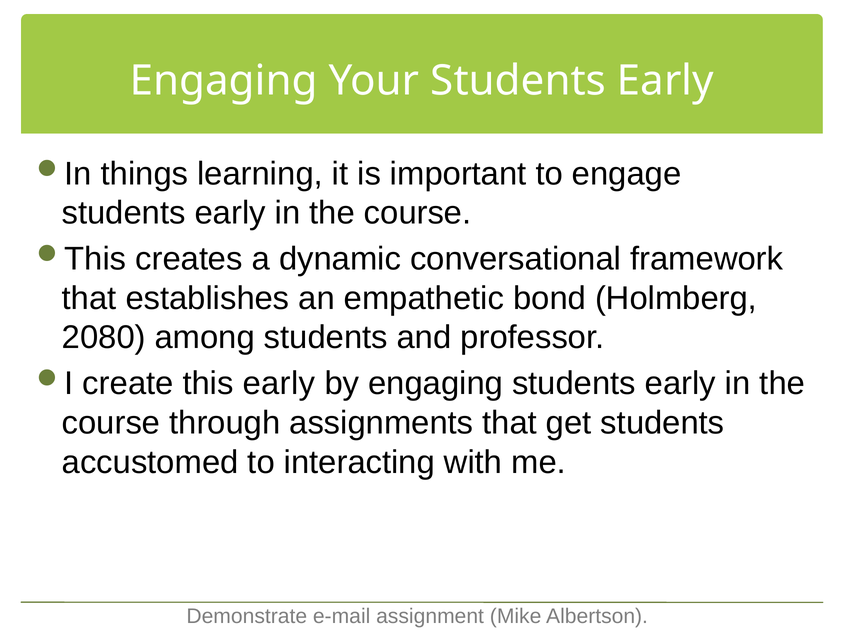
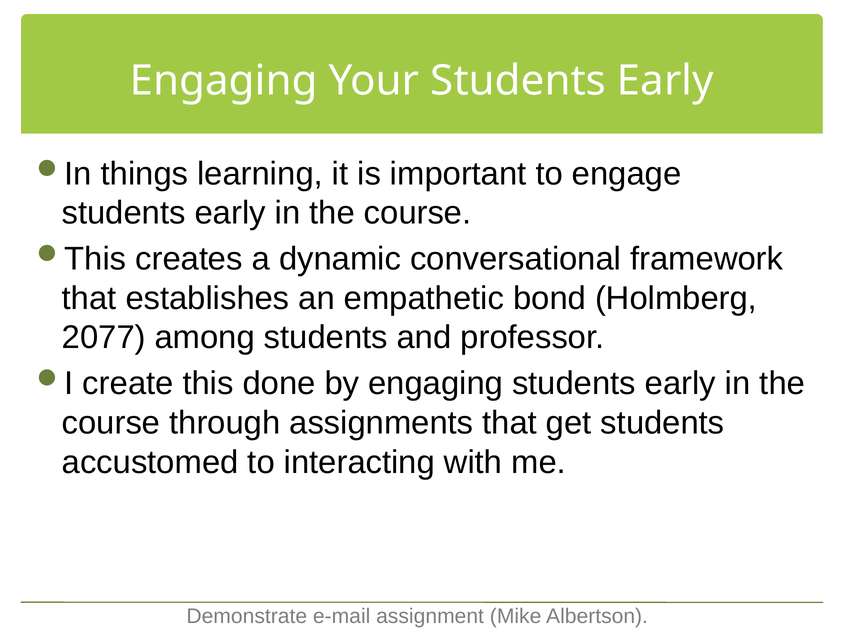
2080: 2080 -> 2077 (104, 338)
this early: early -> done (279, 384)
